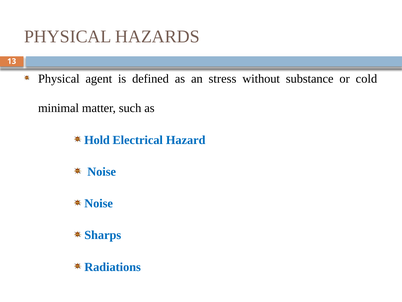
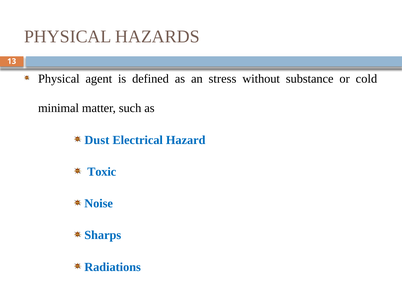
Hold: Hold -> Dust (97, 140)
Noise: Noise -> Toxic (102, 171)
